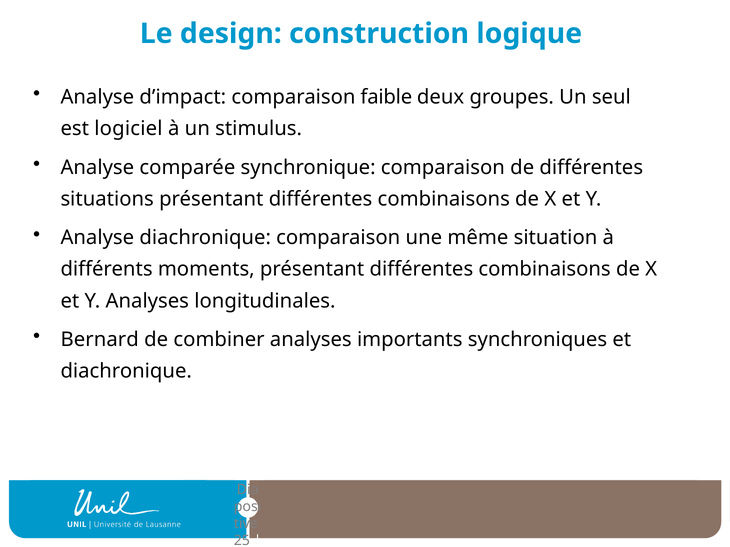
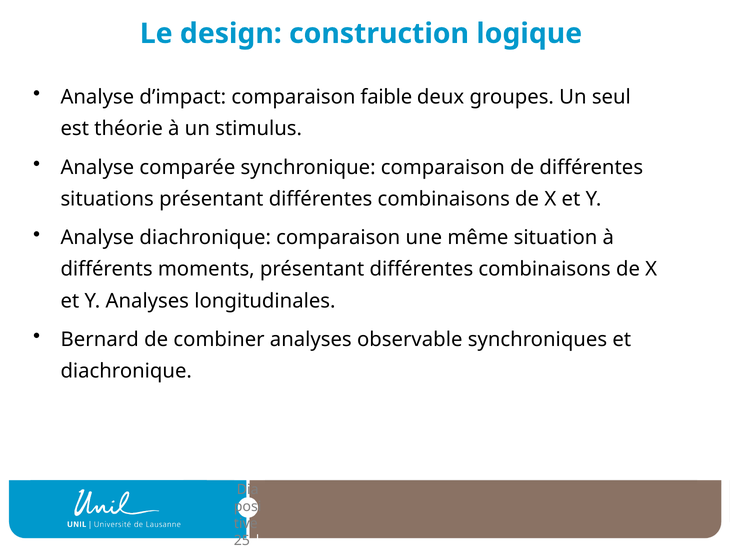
logiciel: logiciel -> théorie (129, 129)
importants: importants -> observable (410, 340)
